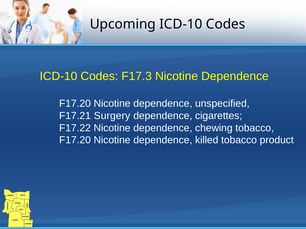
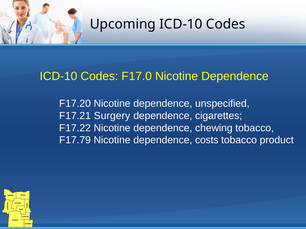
F17.3: F17.3 -> F17.0 (137, 76)
F17.20: F17.20 -> F17.79 (75, 140)
killed: killed -> costs (207, 140)
